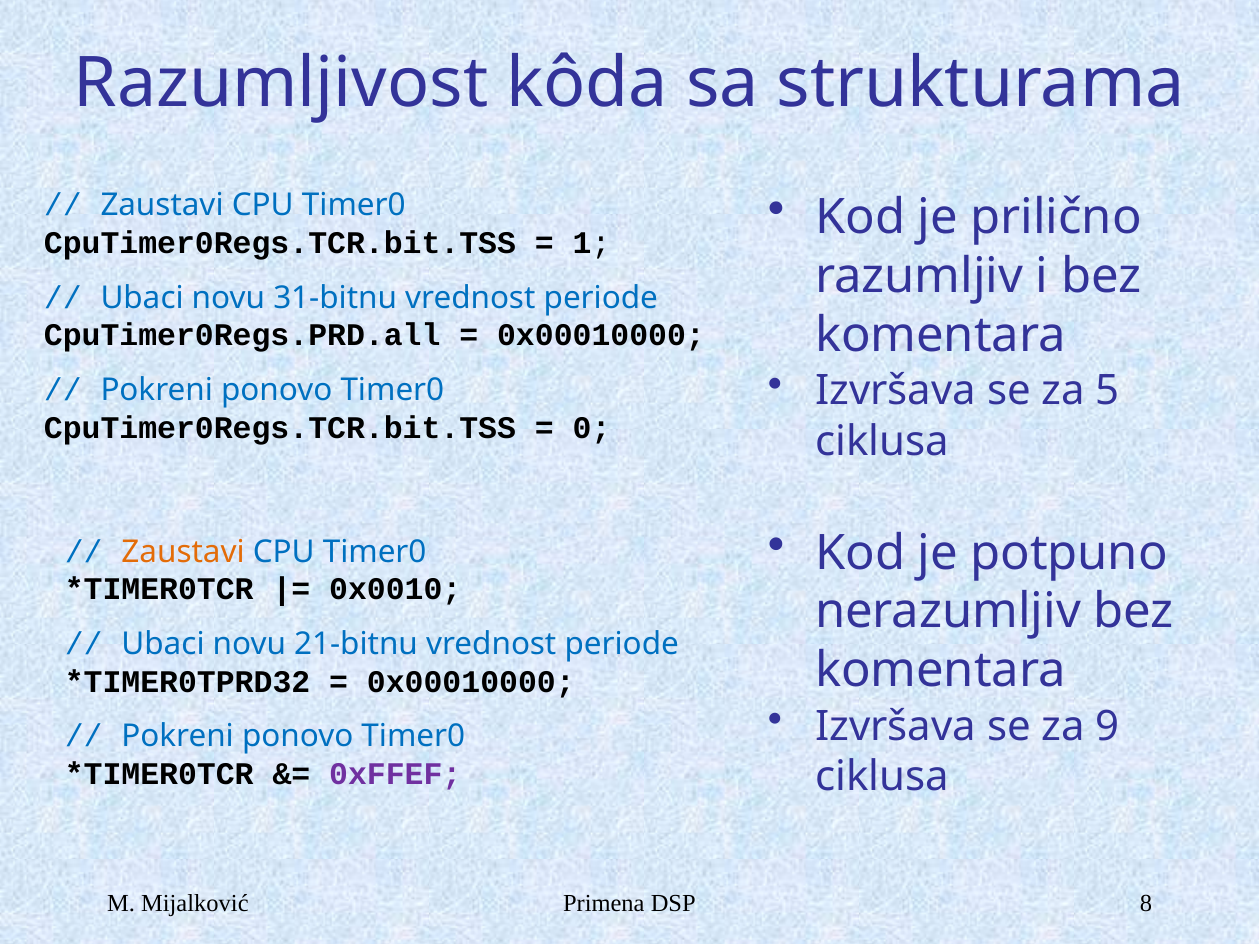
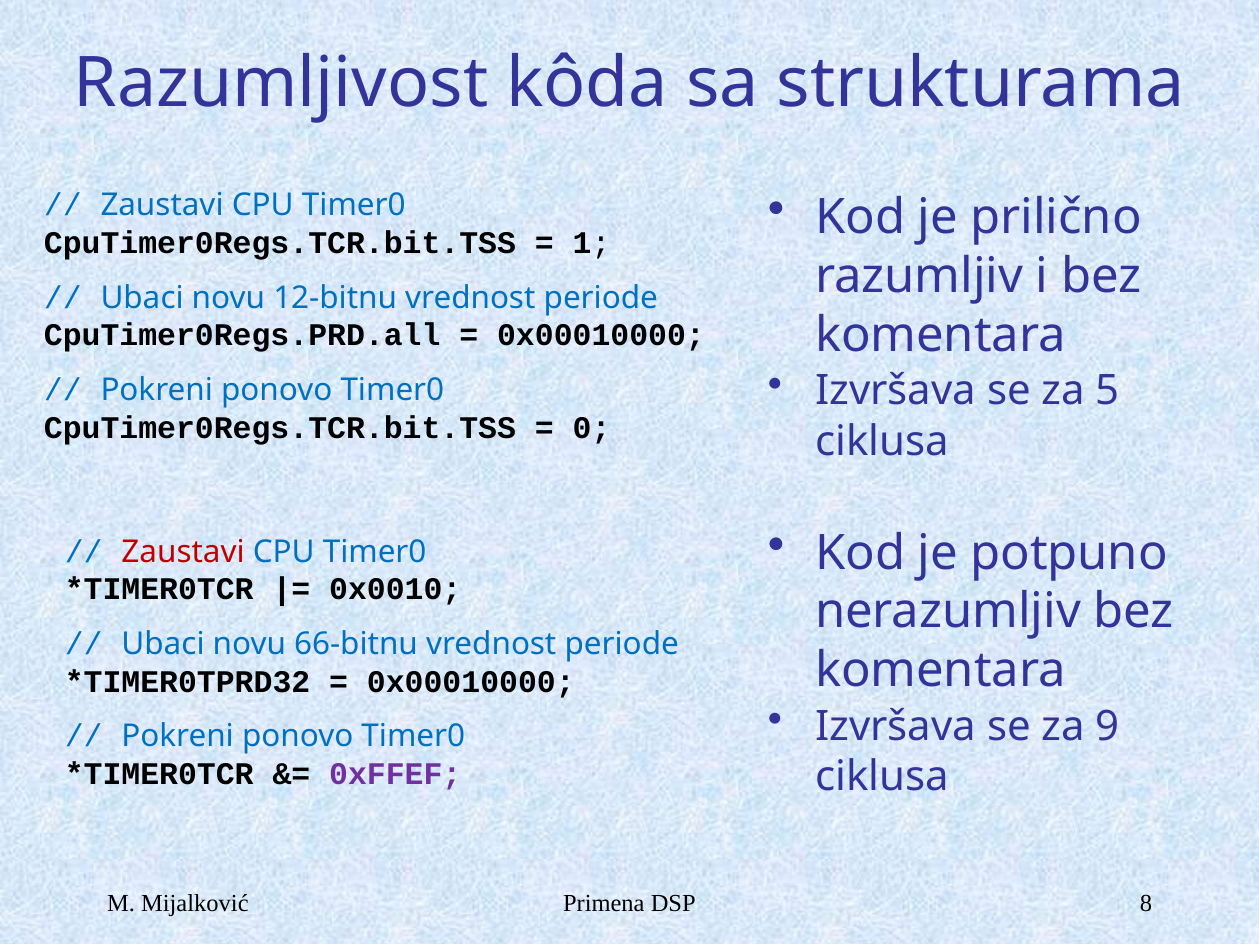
31-bitnu: 31-bitnu -> 12-bitnu (335, 298)
Zaustavi colour: orange -> red (183, 552)
21-bitnu: 21-bitnu -> 66-bitnu (356, 644)
